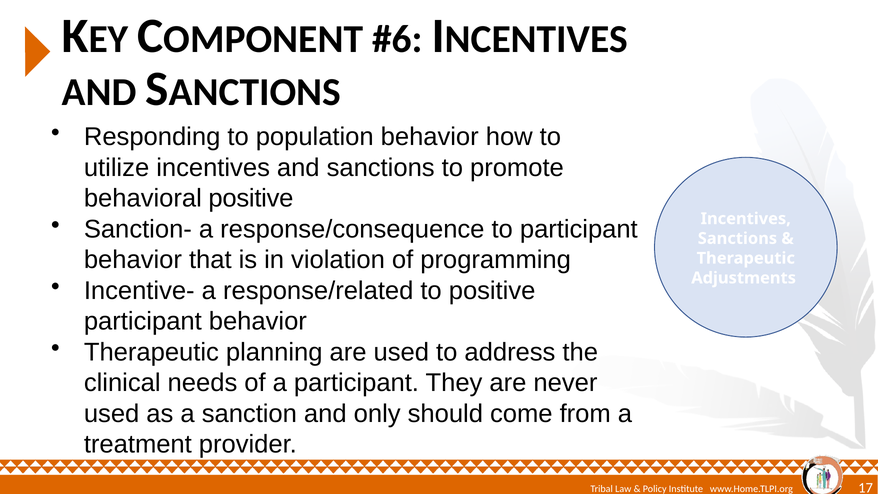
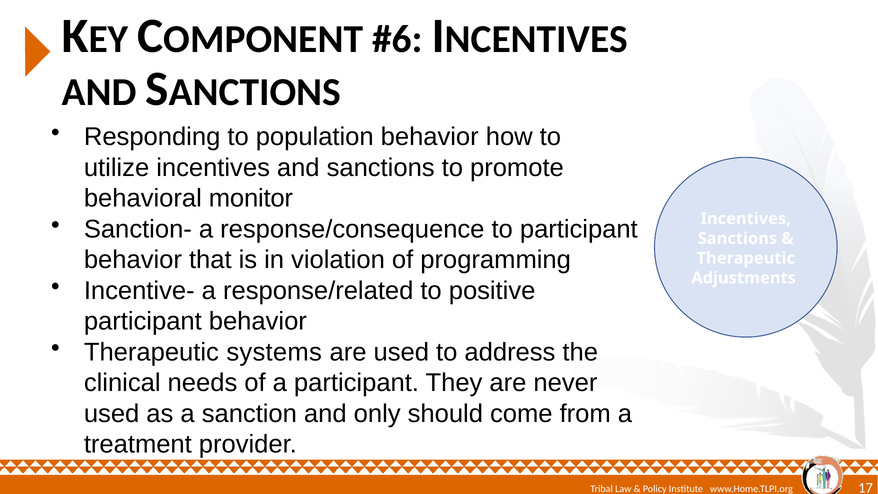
behavioral positive: positive -> monitor (251, 198)
planning: planning -> systems (274, 352)
